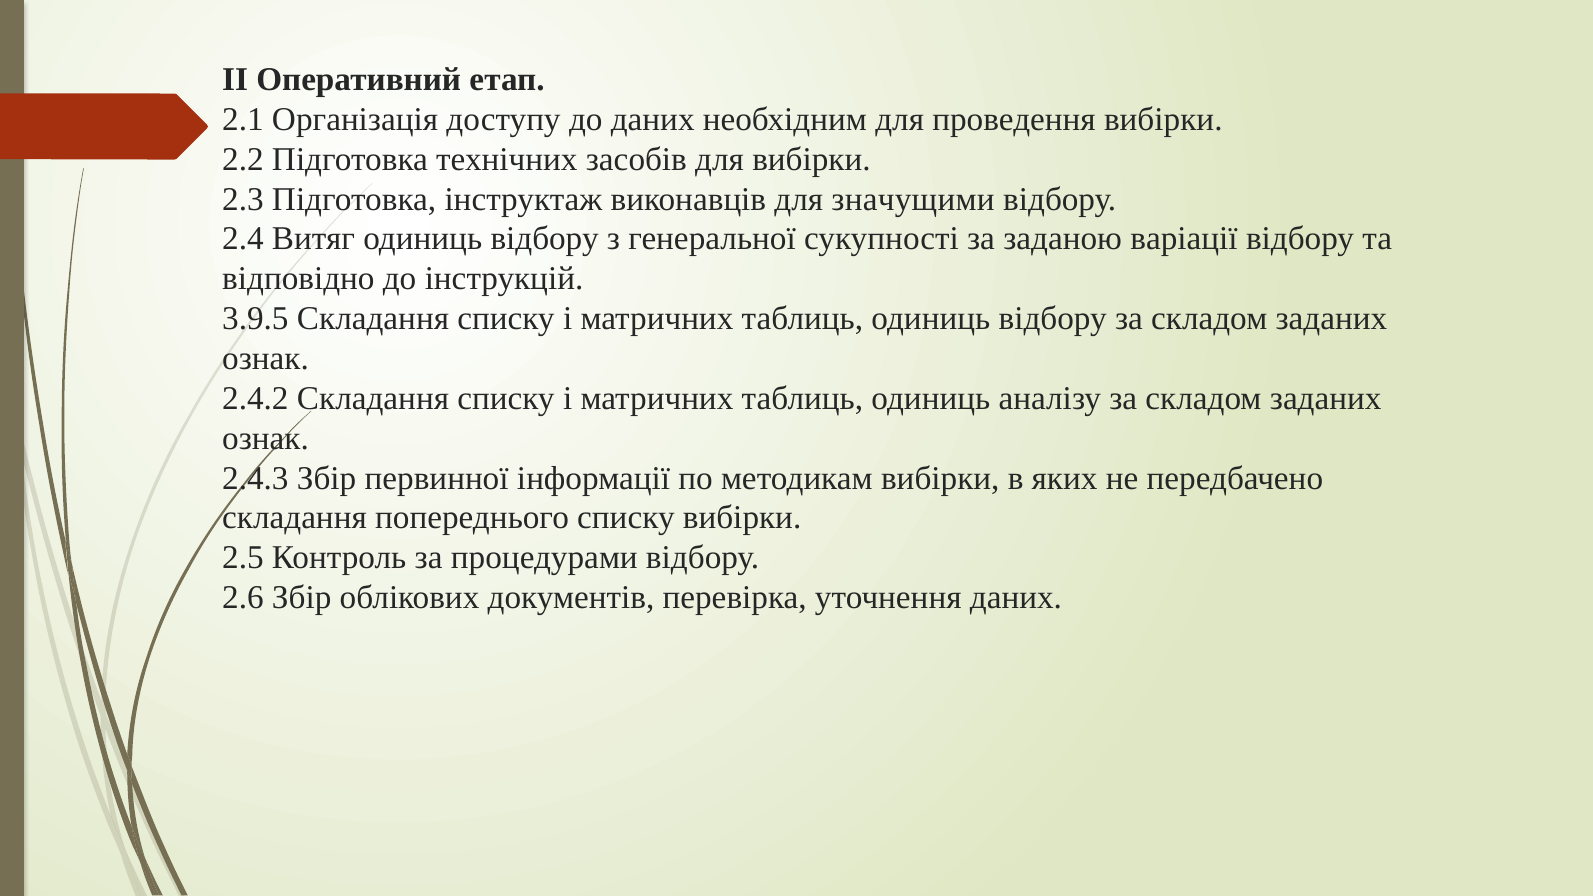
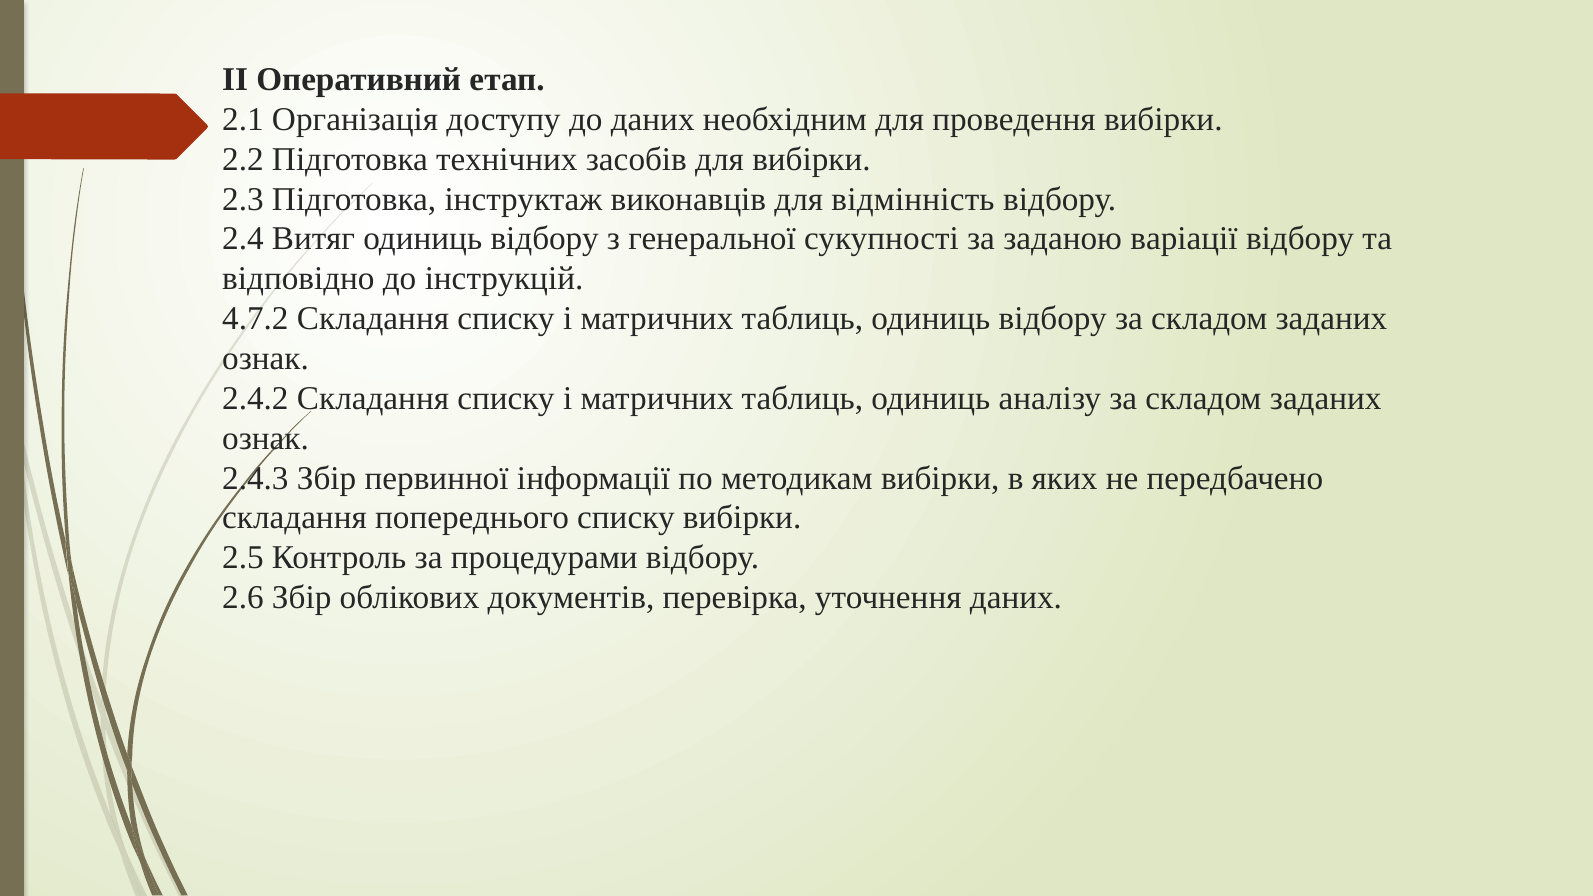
значущими: значущими -> відмінність (913, 199)
3.9.5: 3.9.5 -> 4.7.2 (255, 319)
